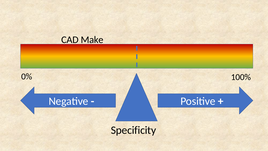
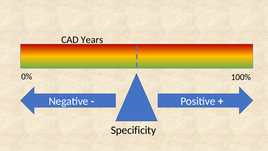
Make: Make -> Years (92, 40)
